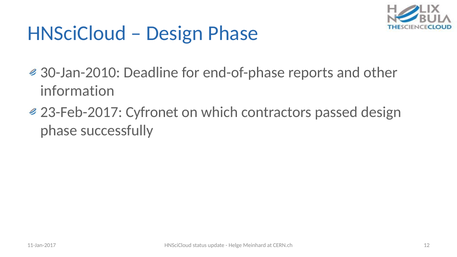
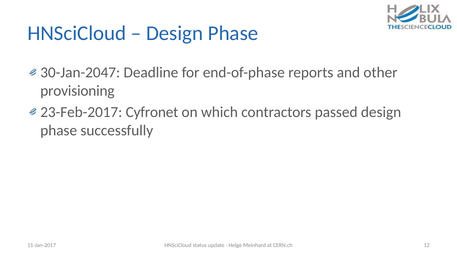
30-Jan-2010: 30-Jan-2010 -> 30-Jan-2047 (80, 72)
information: information -> provisioning (77, 91)
